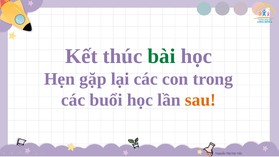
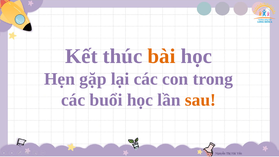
bài colour: green -> orange (161, 56)
